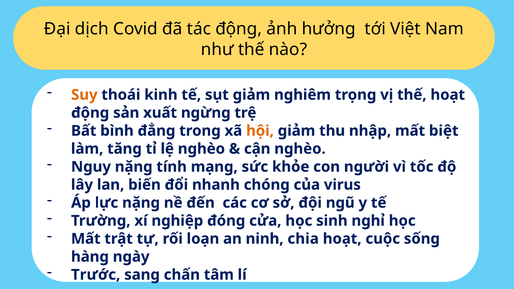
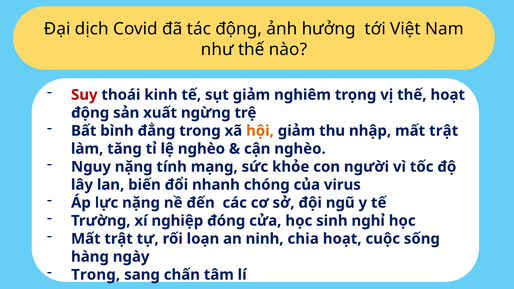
Suy colour: orange -> red (84, 95)
nhập mất biệt: biệt -> trật (444, 131)
Trước: Trước -> Trọng (96, 275)
